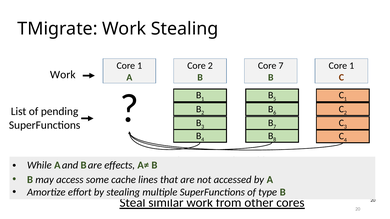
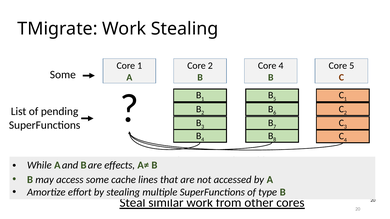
Core 7: 7 -> 4 (281, 66)
1: 1 -> 5 (352, 66)
Work: Work -> Some (63, 75)
